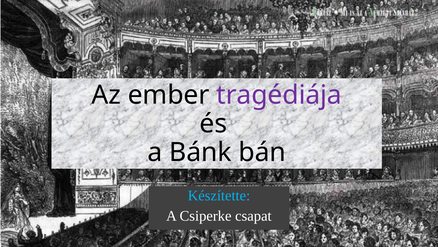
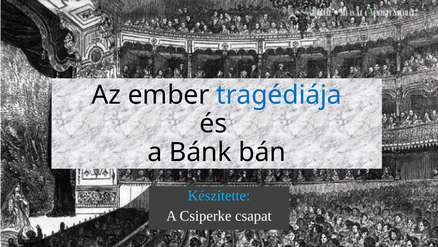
tragédiája colour: purple -> blue (279, 95)
